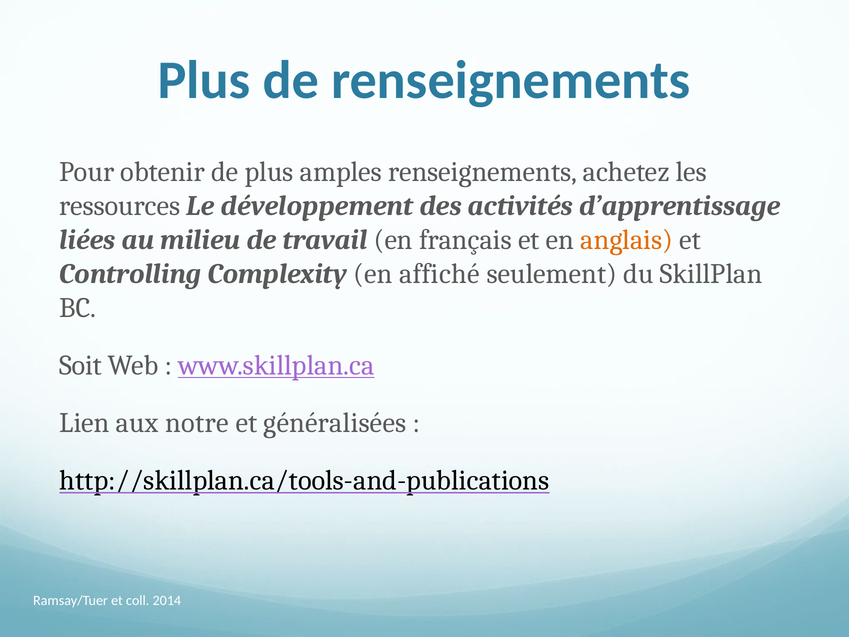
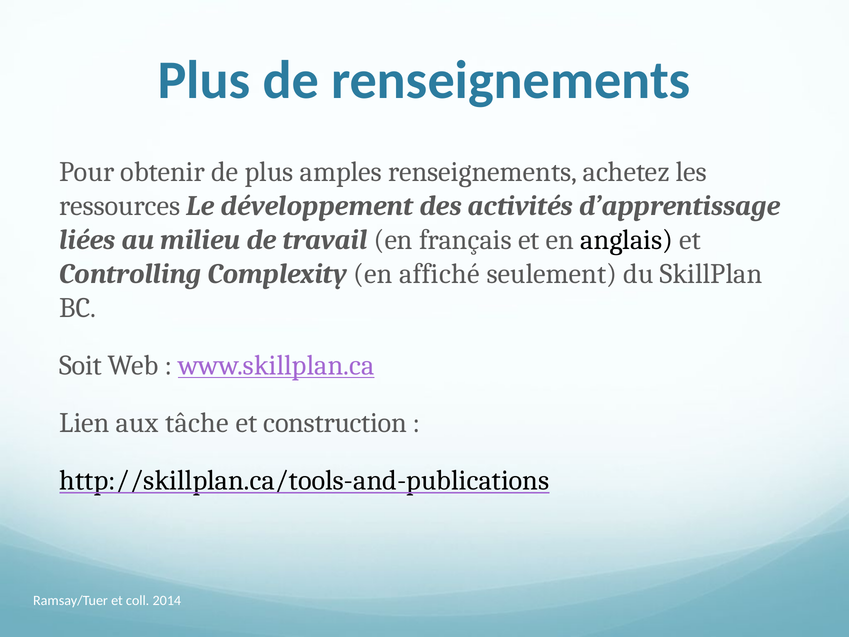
anglais colour: orange -> black (627, 240)
notre: notre -> tâche (197, 423)
généralisées: généralisées -> construction (335, 423)
